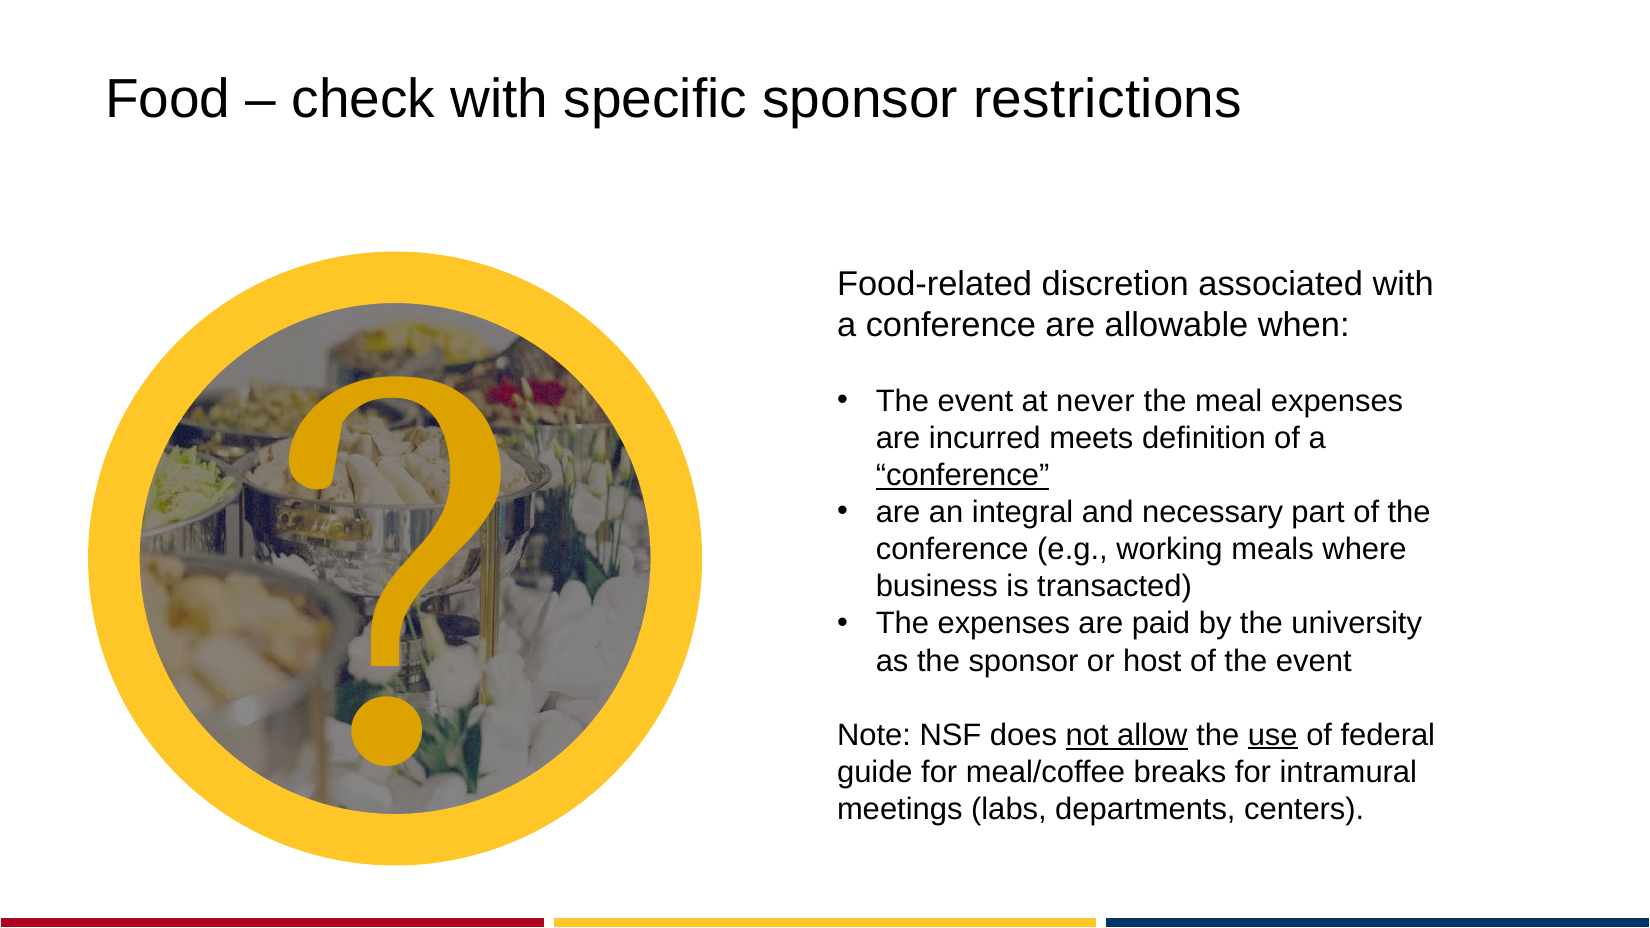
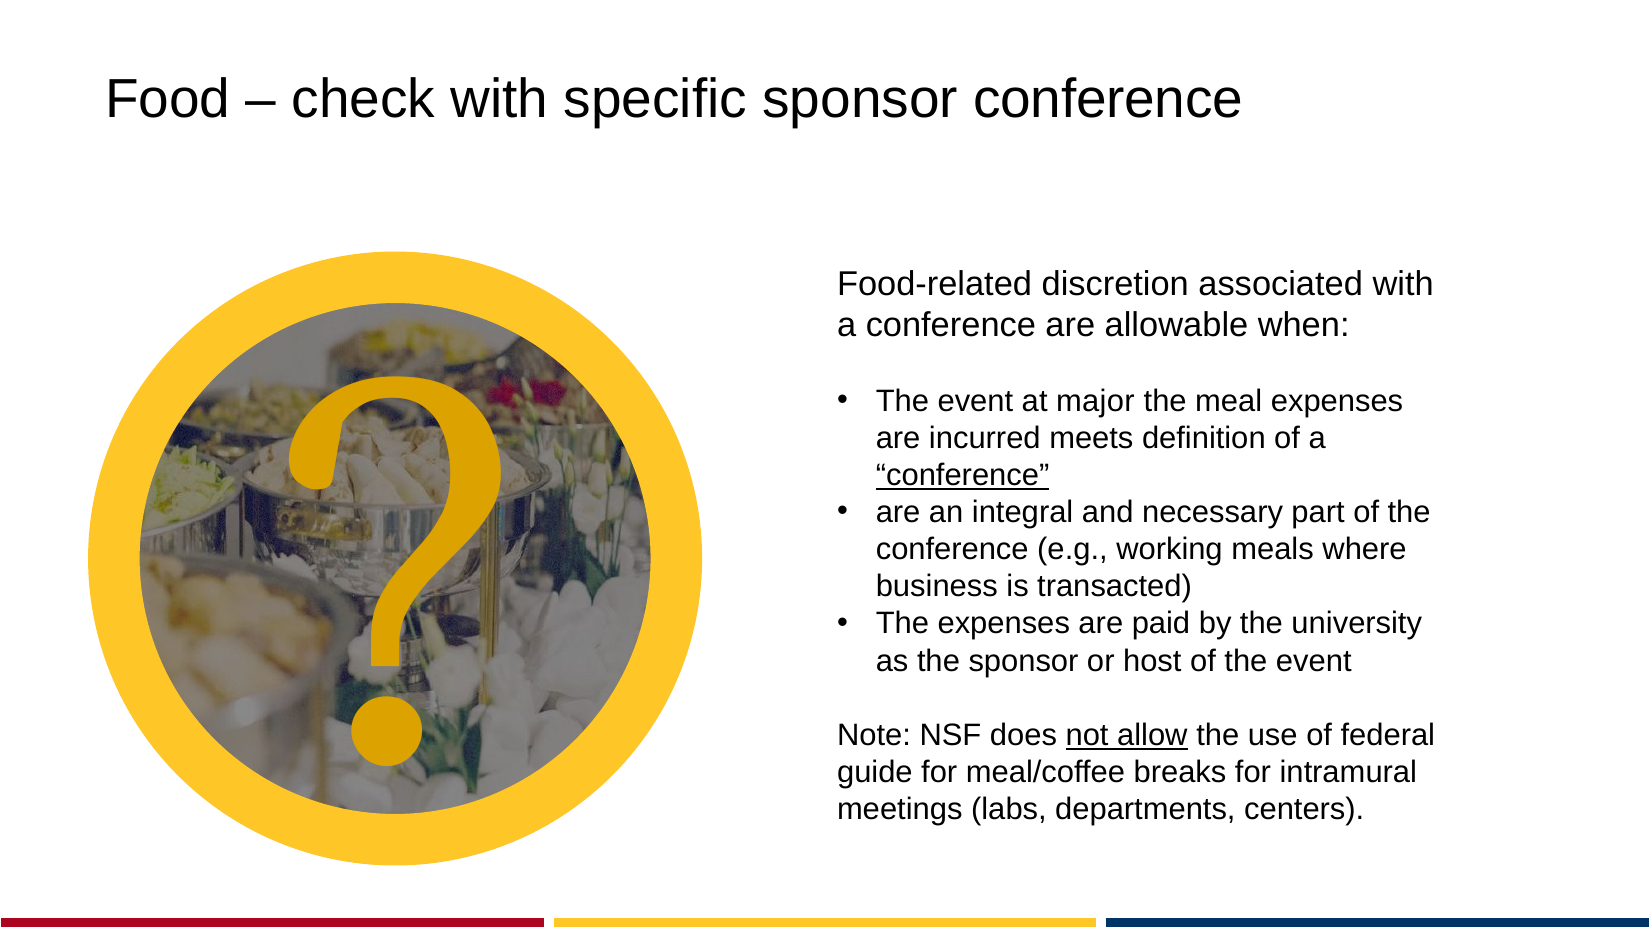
sponsor restrictions: restrictions -> conference (1108, 99)
never: never -> major (1095, 401)
use underline: present -> none (1273, 735)
